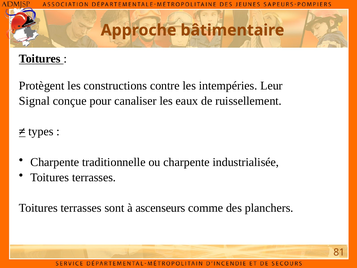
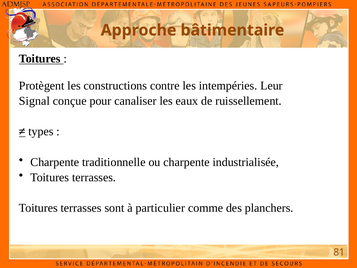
ascenseurs: ascenseurs -> particulier (160, 208)
